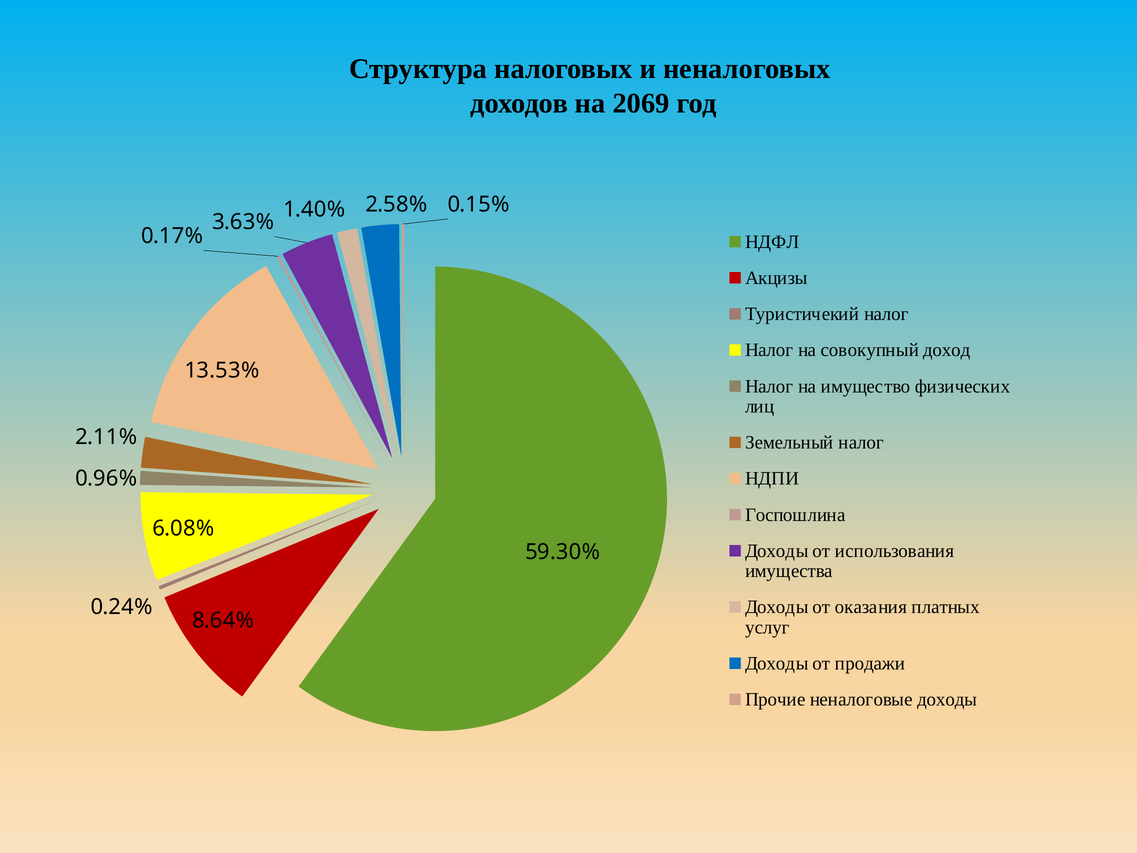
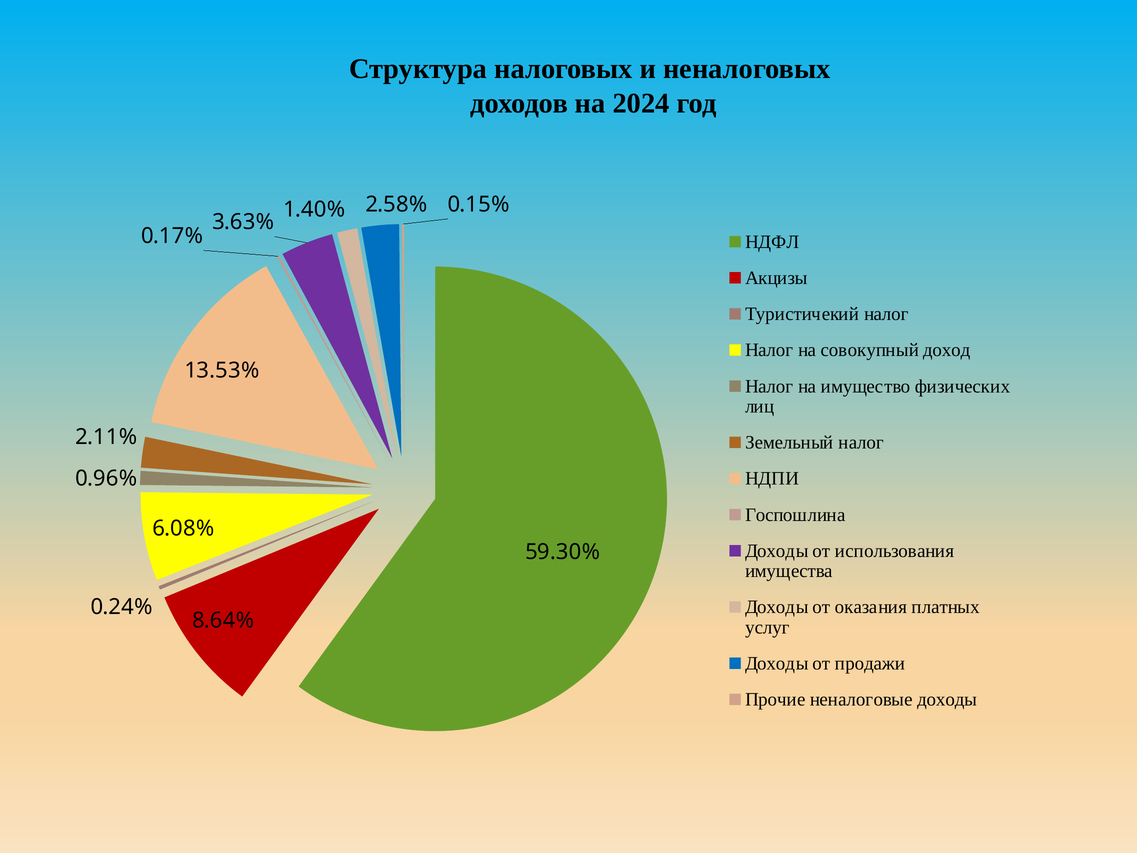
2069: 2069 -> 2024 (641, 103)
